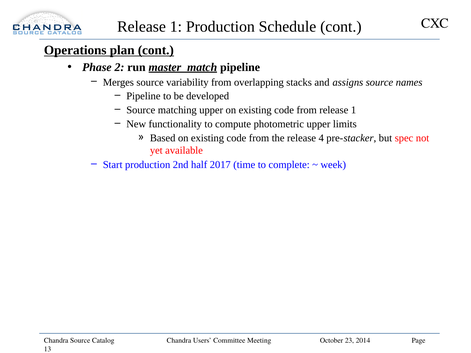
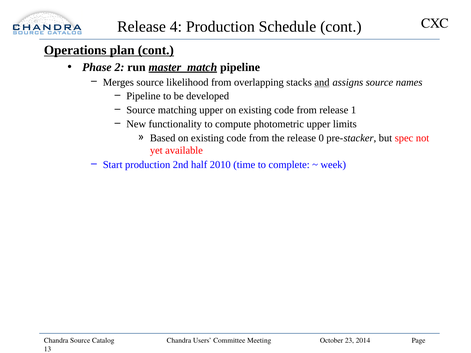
1: 1 -> 4 (176, 27)
variability: variability -> likelihood (187, 82)
and underline: none -> present (322, 82)
4: 4 -> 0 (321, 138)
2017: 2017 -> 2010 (220, 165)
